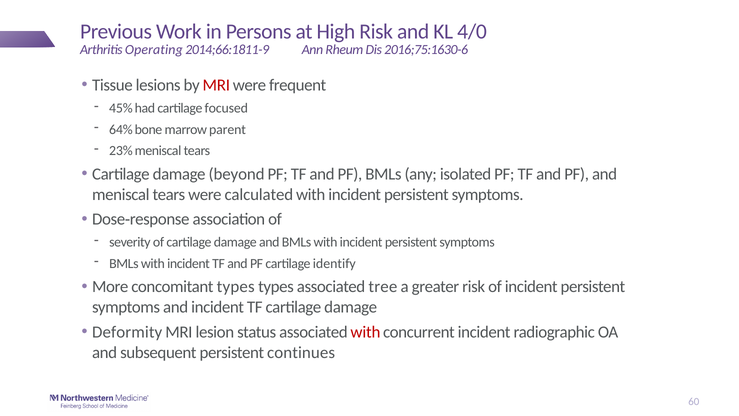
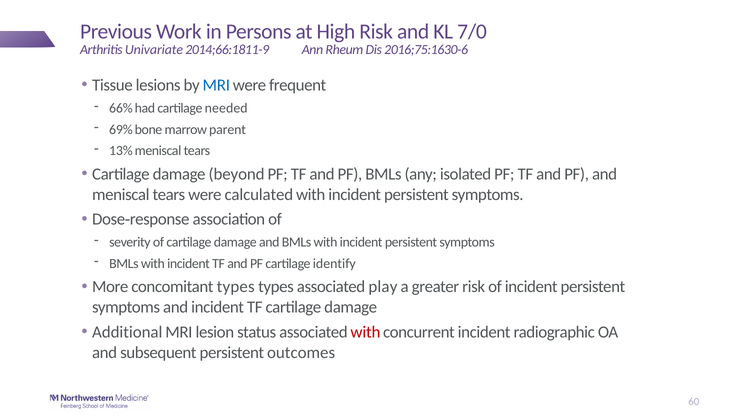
4/0: 4/0 -> 7/0 (472, 32)
Operating: Operating -> Univariate (154, 50)
MRI colour: red -> blue (216, 85)
45%: 45% -> 66% (121, 108)
focused: focused -> needed (226, 108)
64%: 64% -> 69% (121, 129)
23%: 23% -> 13% (121, 151)
tree: tree -> play (383, 287)
Deformity: Deformity -> Additional (127, 332)
continues: continues -> outcomes (301, 352)
